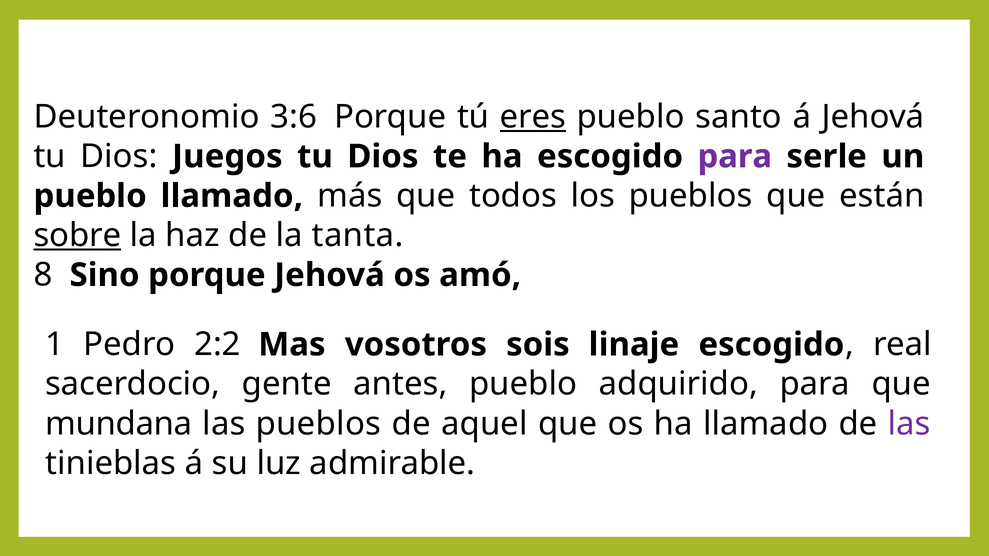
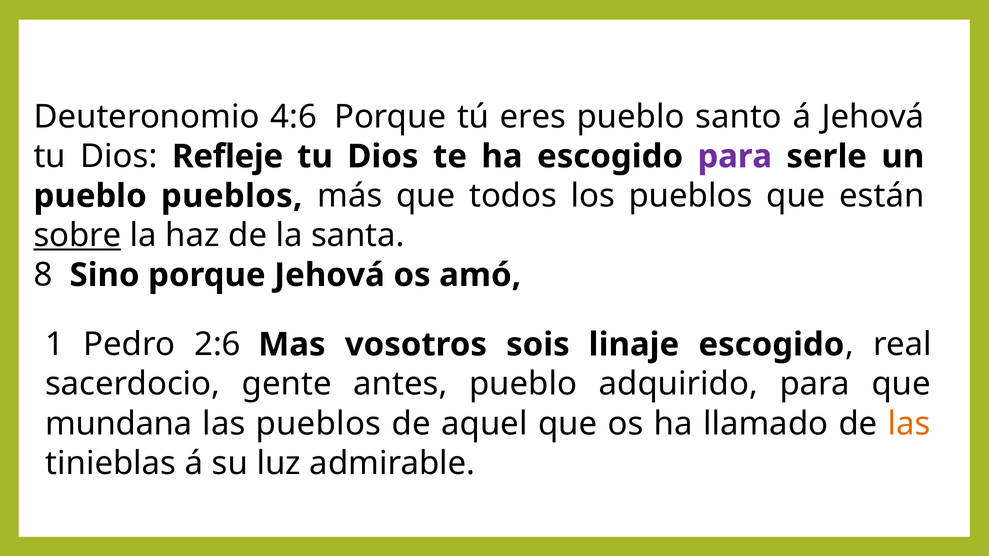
3:6: 3:6 -> 4:6 (294, 117)
eres underline: present -> none (533, 117)
Juegos: Juegos -> Refleje (228, 157)
pueblo llamado: llamado -> pueblos (232, 196)
tanta: tanta -> santa (358, 236)
2:2: 2:2 -> 2:6 (218, 345)
las colour: purple -> orange (909, 424)
